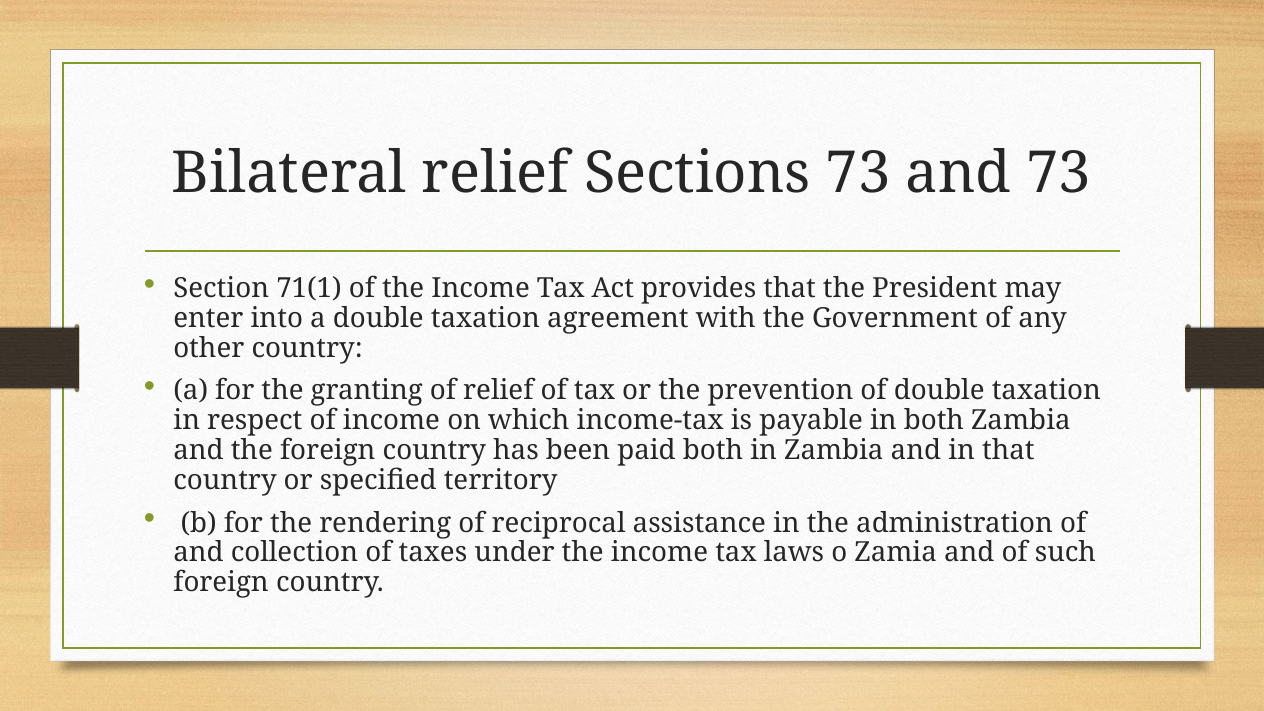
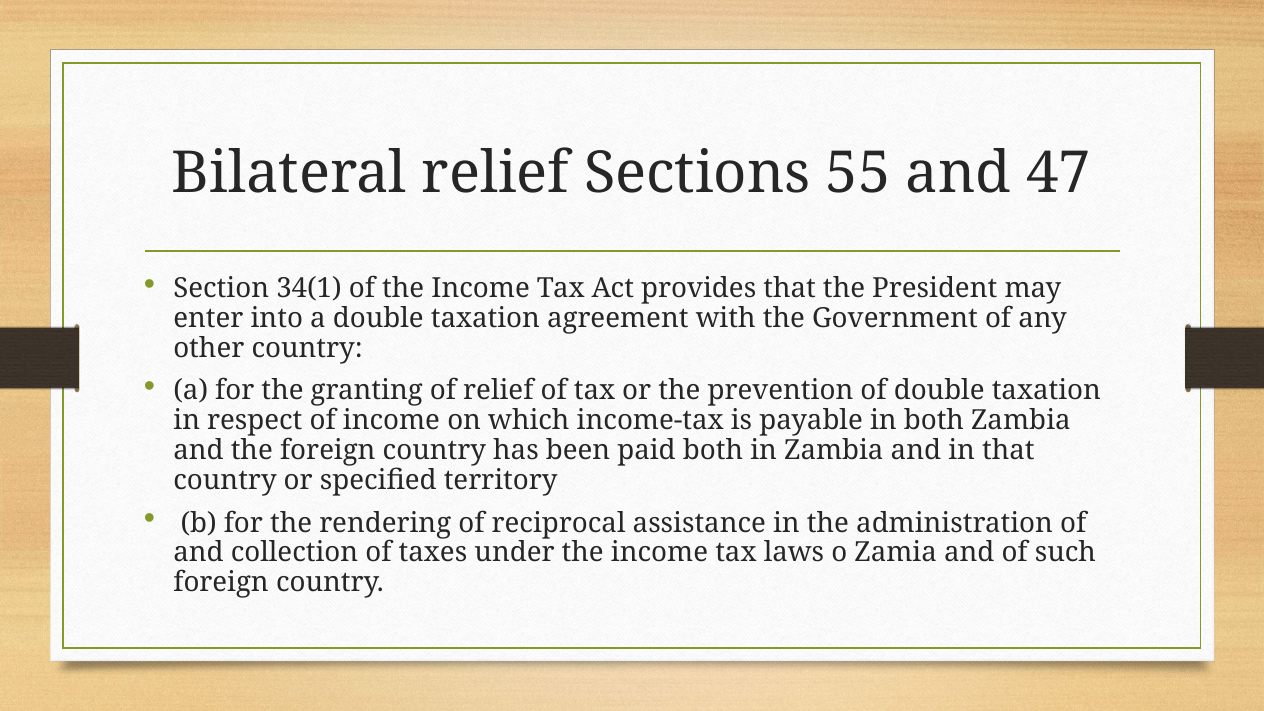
Sections 73: 73 -> 55 (858, 173)
and 73: 73 -> 47 (1059, 173)
71(1: 71(1 -> 34(1 (309, 288)
